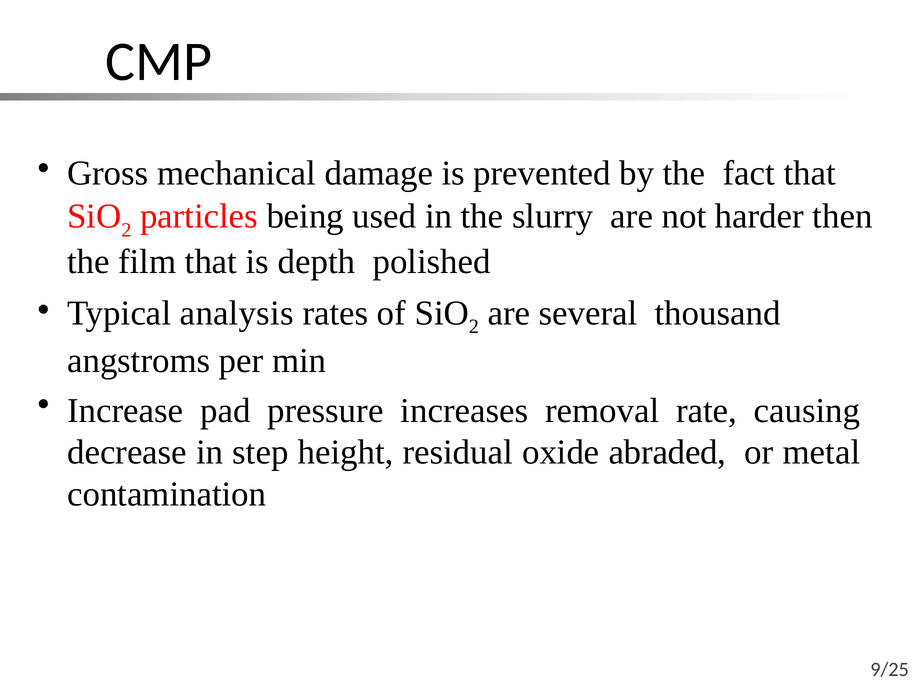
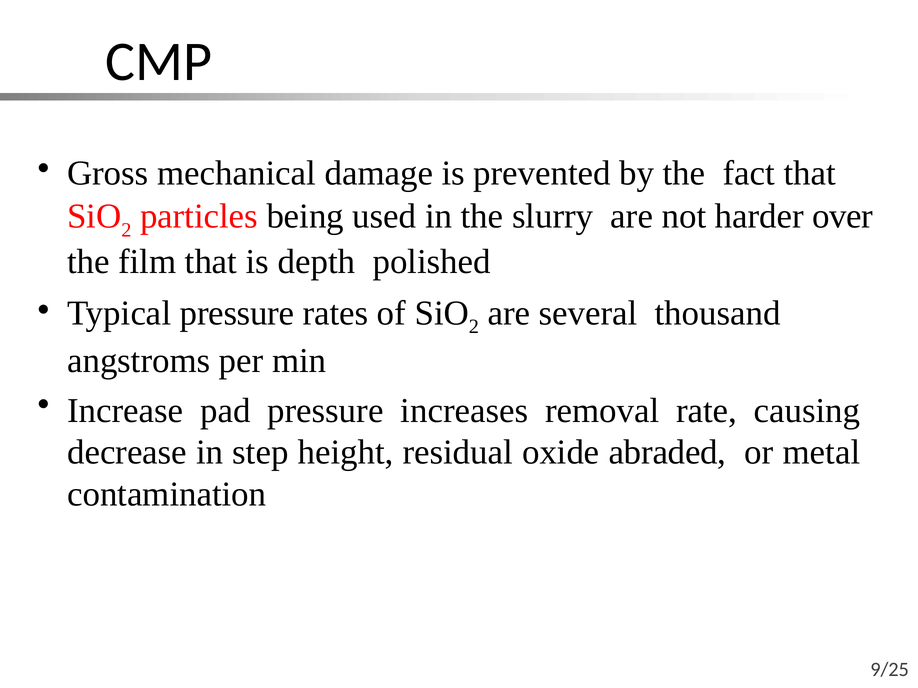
then: then -> over (843, 216)
Typical analysis: analysis -> pressure (237, 313)
